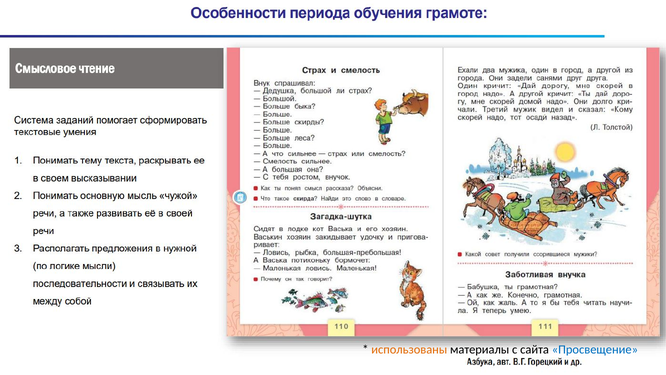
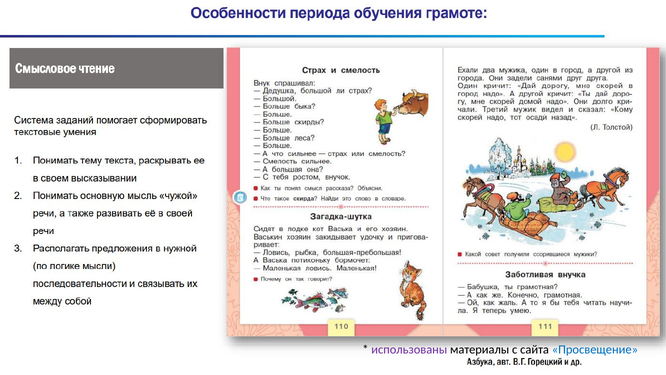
использованы colour: orange -> purple (409, 349)
